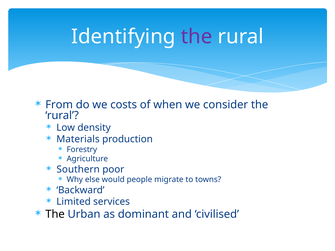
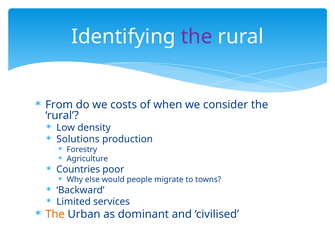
Materials: Materials -> Solutions (78, 139)
Southern: Southern -> Countries (78, 169)
The colour: black -> orange (55, 214)
